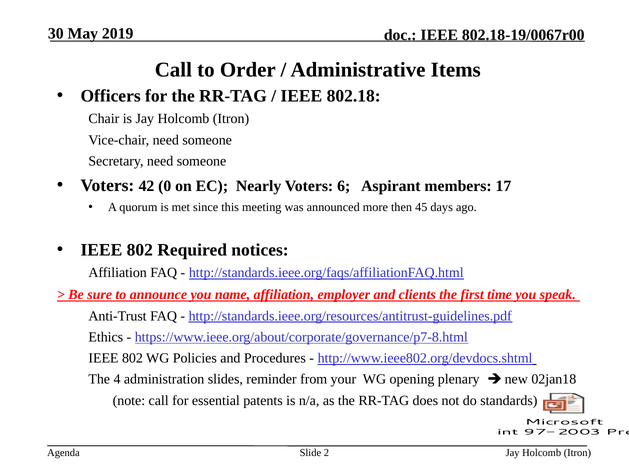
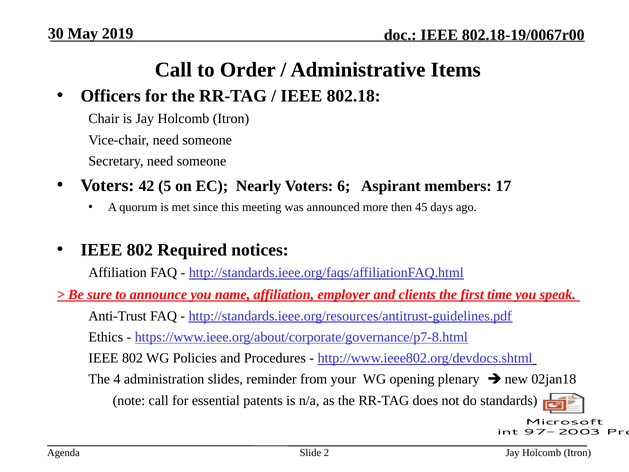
0: 0 -> 5 (165, 186)
